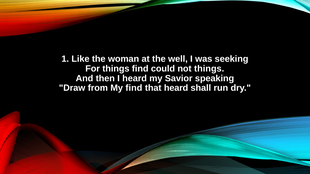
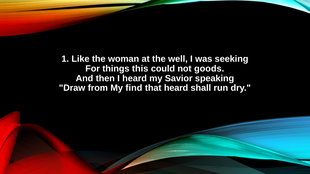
things find: find -> this (140, 69)
not things: things -> goods (209, 69)
